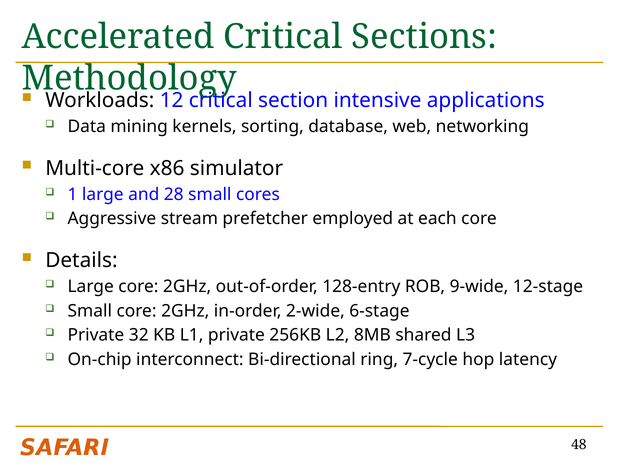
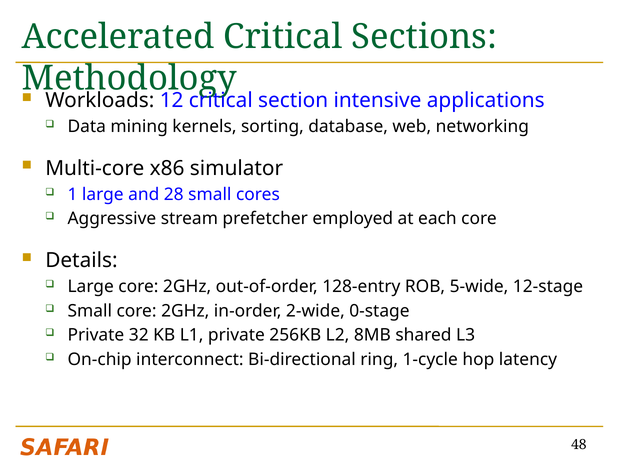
9-wide: 9-wide -> 5-wide (479, 287)
6-stage: 6-stage -> 0-stage (379, 311)
7-cycle: 7-cycle -> 1-cycle (430, 359)
